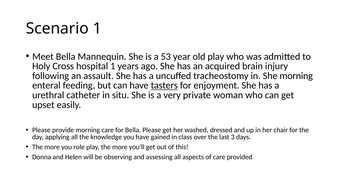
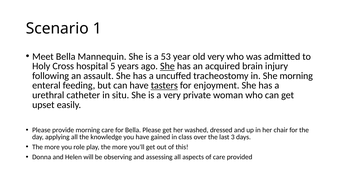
old play: play -> very (216, 56)
hospital 1: 1 -> 5 (113, 66)
She underline: none -> present (167, 66)
